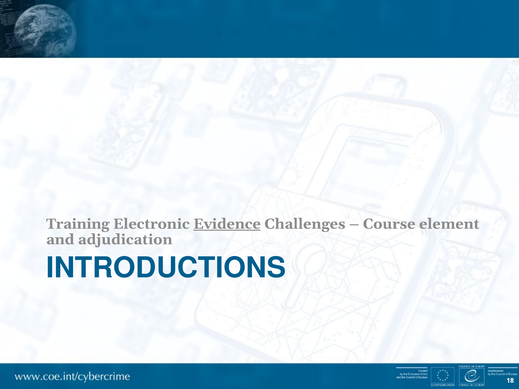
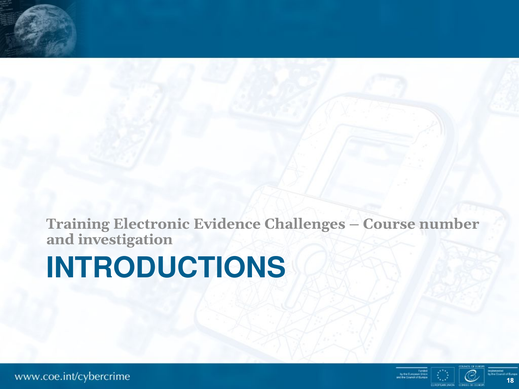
Evidence underline: present -> none (227, 224)
element: element -> number (449, 224)
adjudication: adjudication -> investigation (125, 240)
